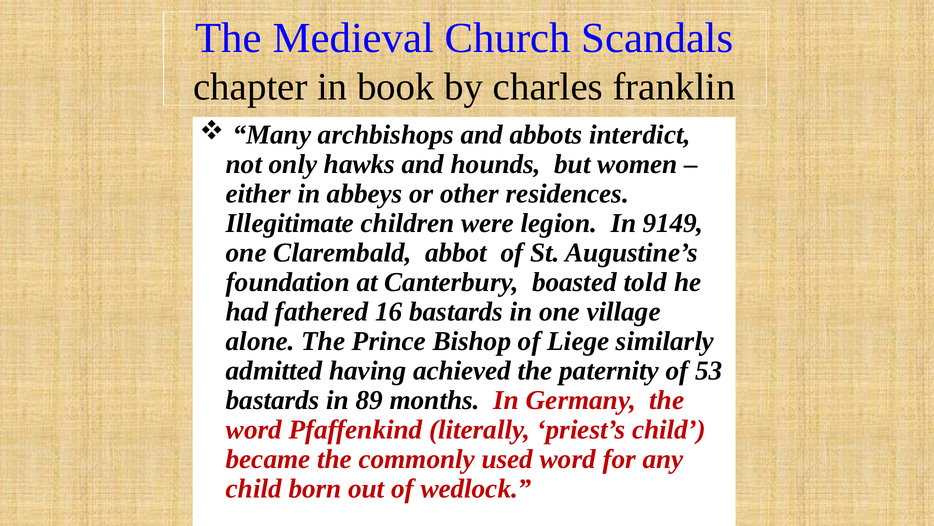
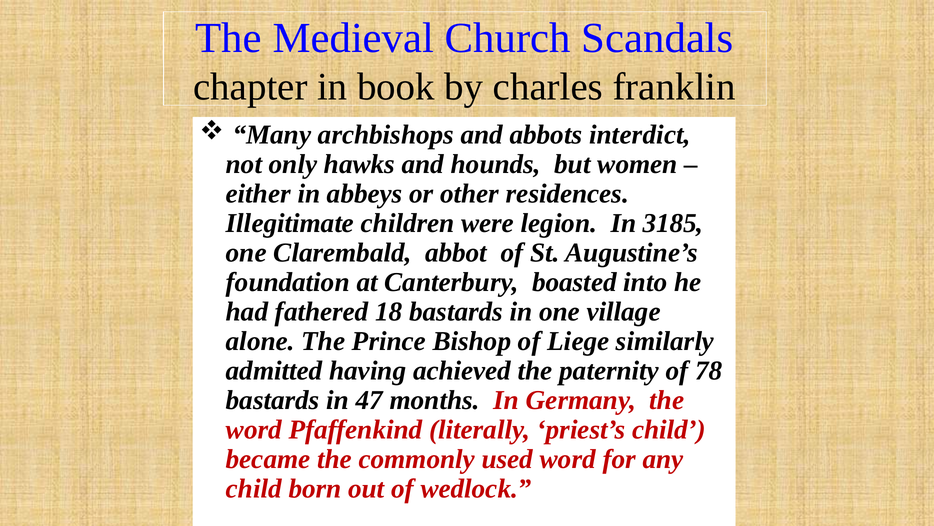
9149: 9149 -> 3185 (673, 223)
told: told -> into (645, 282)
16: 16 -> 18 (389, 311)
53: 53 -> 78 (709, 370)
89: 89 -> 47 (369, 400)
